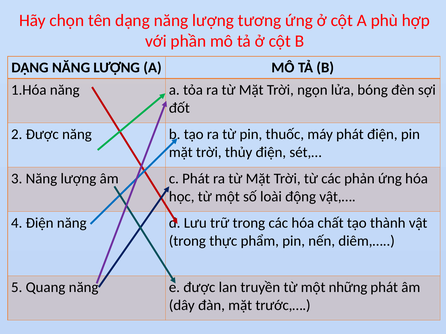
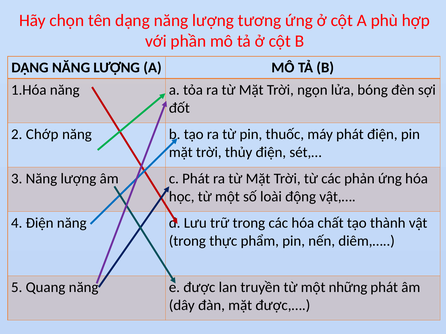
2 Được: Được -> Chớp (42, 134)
trước,…: trước,… -> được,… (283, 306)
